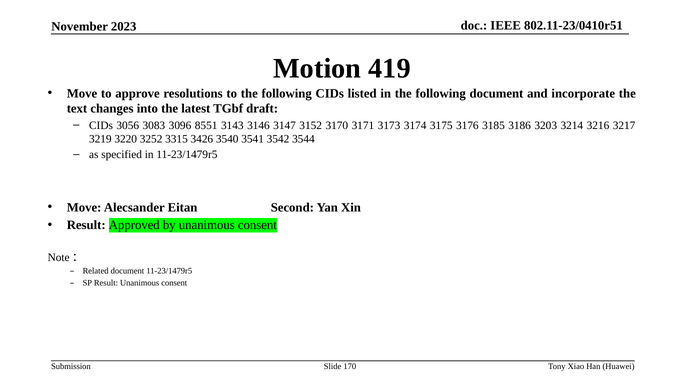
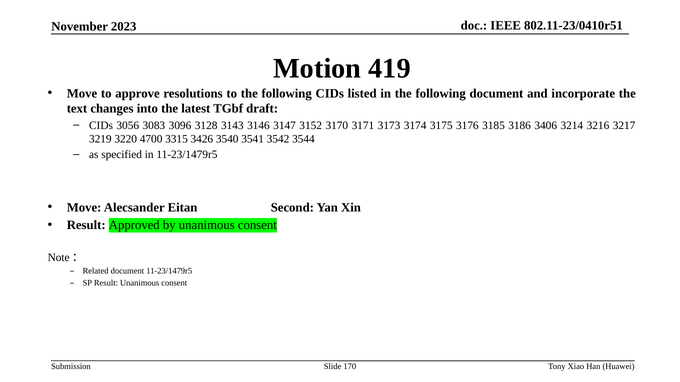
8551: 8551 -> 3128 (206, 125)
3203: 3203 -> 3406 (546, 125)
3252: 3252 -> 4700 (151, 139)
